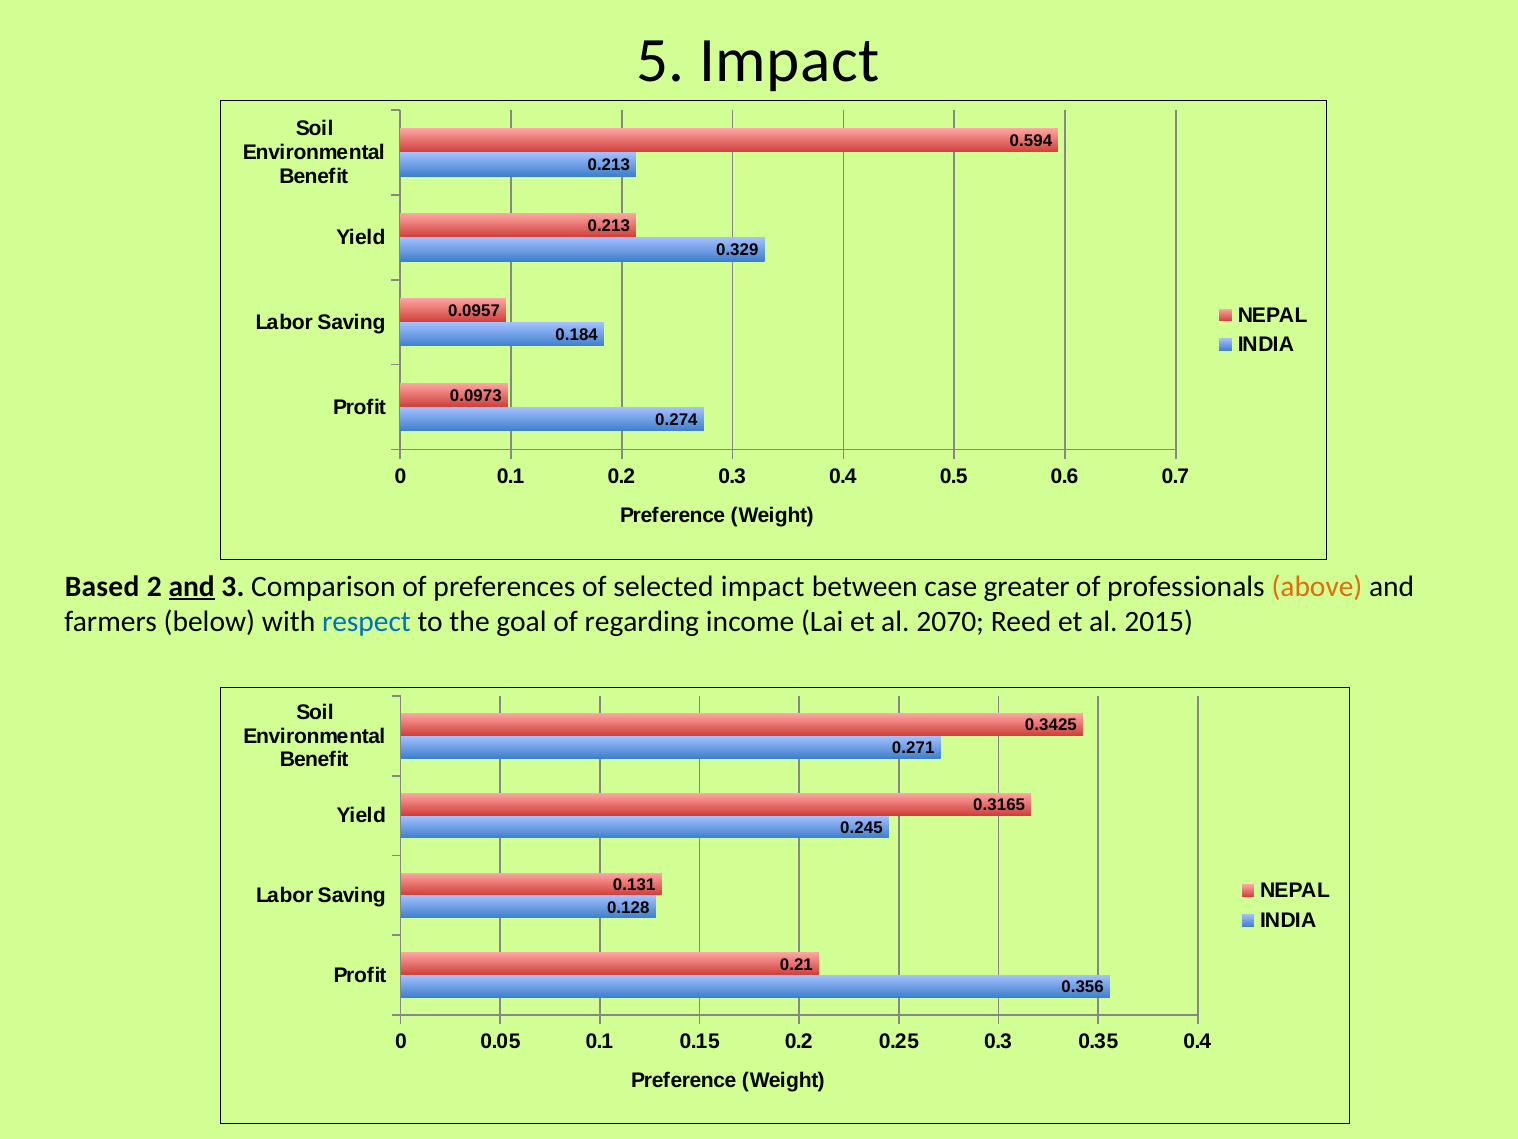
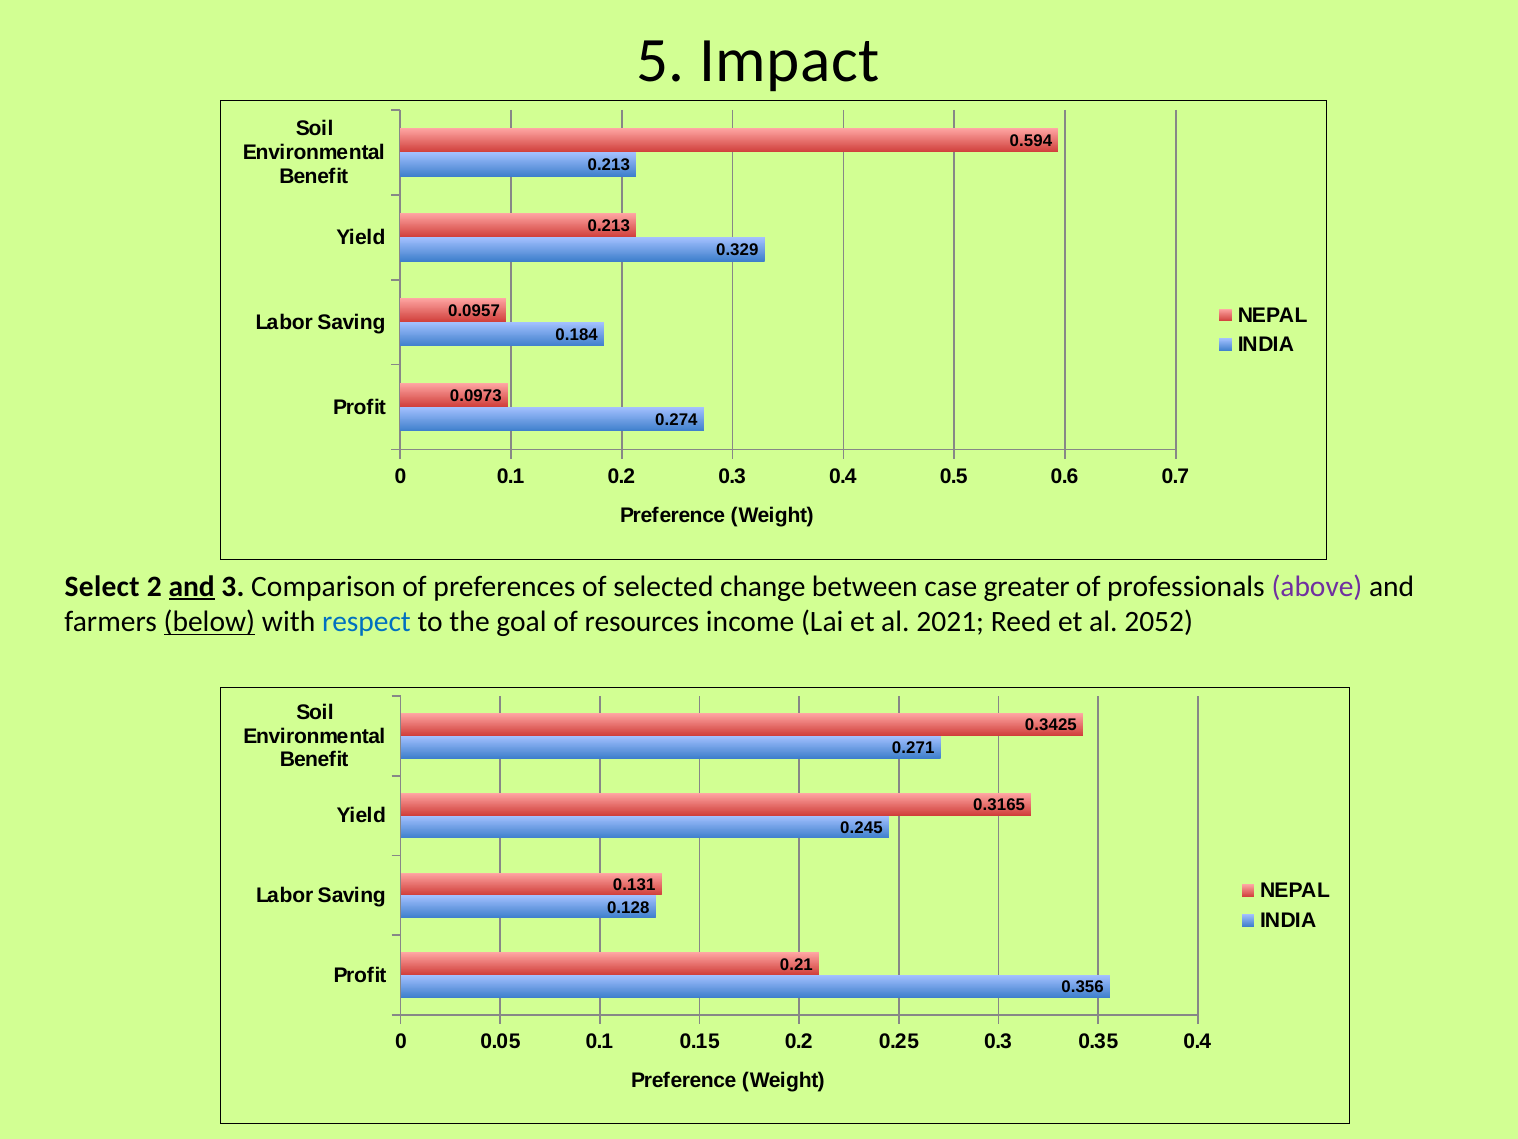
Based: Based -> Select (102, 586)
selected impact: impact -> change (763, 586)
above colour: orange -> purple (1317, 586)
below underline: none -> present (209, 622)
regarding: regarding -> resources (642, 622)
2070: 2070 -> 2021 (950, 622)
2015: 2015 -> 2052 (1159, 622)
